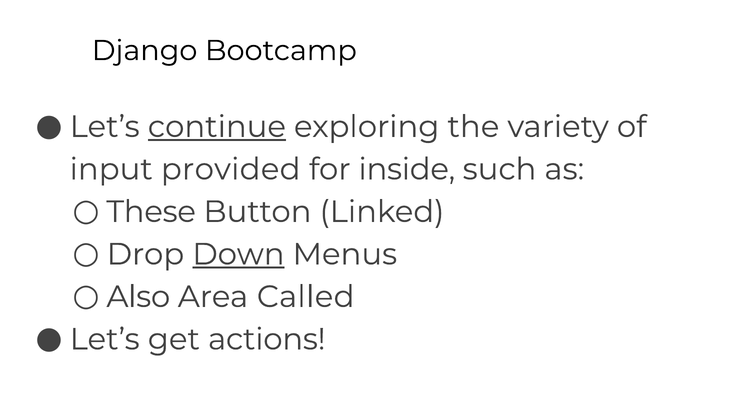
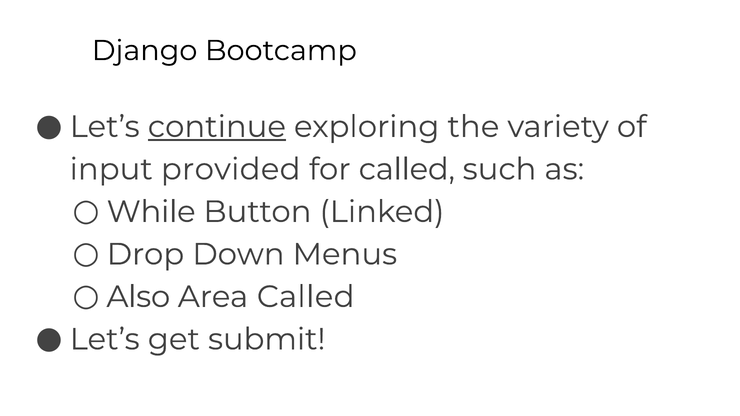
for inside: inside -> called (407, 169)
These: These -> While (151, 212)
Down underline: present -> none (238, 254)
actions: actions -> submit (267, 340)
